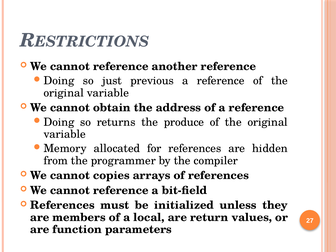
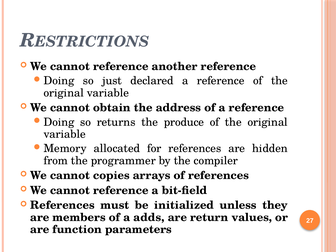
previous: previous -> declared (152, 81)
local: local -> adds (149, 217)
